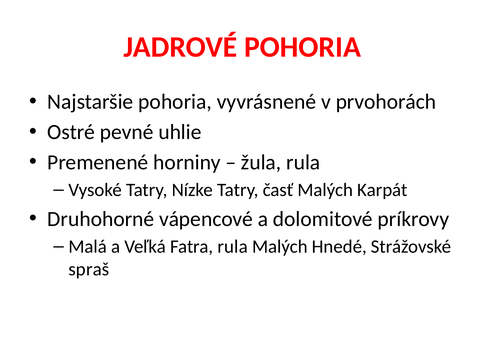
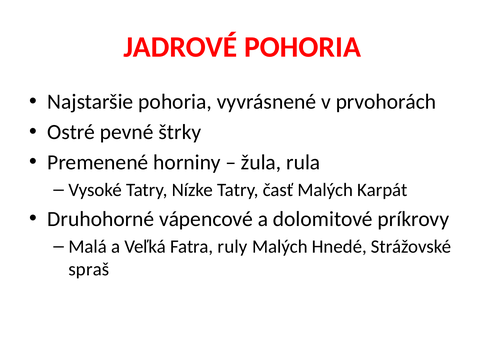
uhlie: uhlie -> štrky (180, 132)
Fatra rula: rula -> ruly (233, 247)
